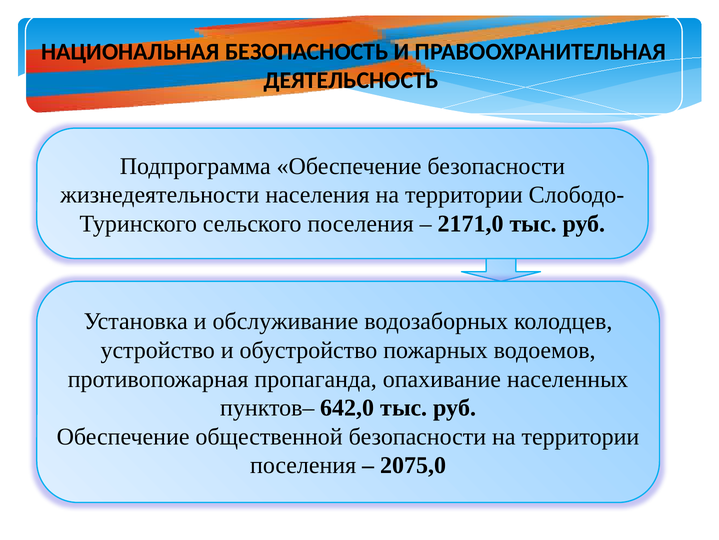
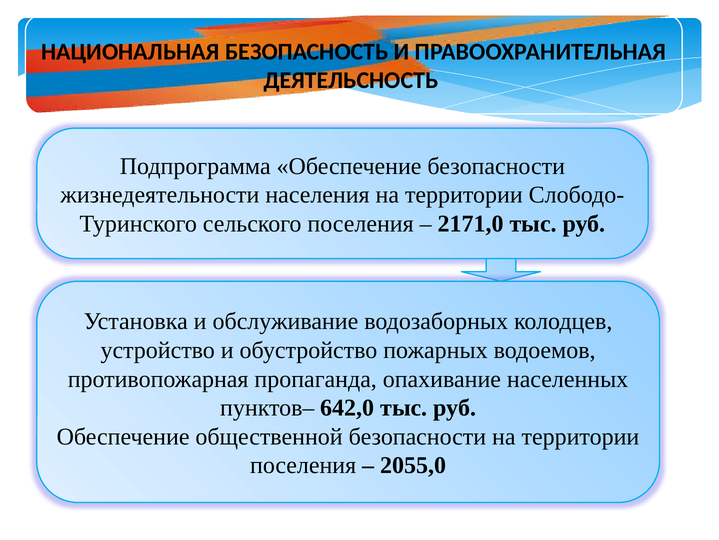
2075,0: 2075,0 -> 2055,0 (413, 465)
